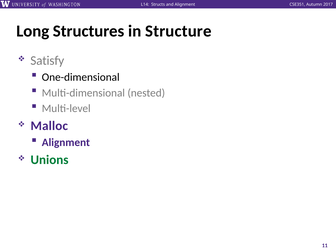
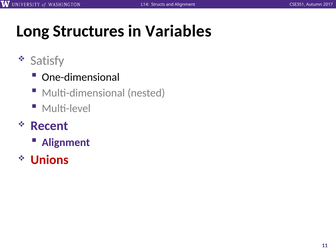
Structure: Structure -> Variables (178, 31)
Malloc: Malloc -> Recent (49, 126)
Unions colour: green -> red (50, 160)
